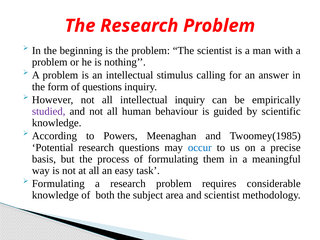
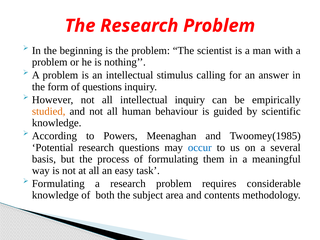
studied colour: purple -> orange (49, 111)
precise: precise -> several (286, 147)
and scientist: scientist -> contents (222, 195)
